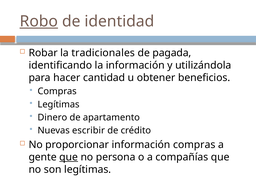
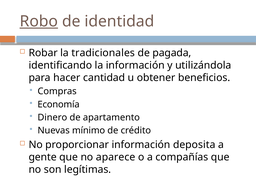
Legítimas: Legítimas -> Economía (59, 104)
escribir: escribir -> mínimo (89, 130)
información compras: compras -> deposita (194, 145)
que underline: present -> none (69, 157)
persona: persona -> aparece (116, 157)
